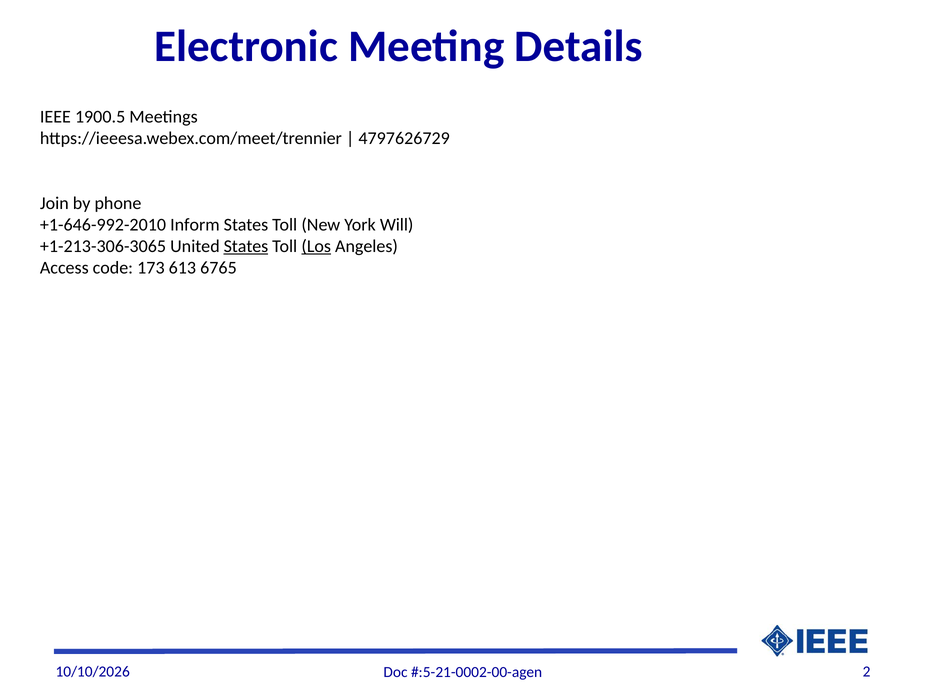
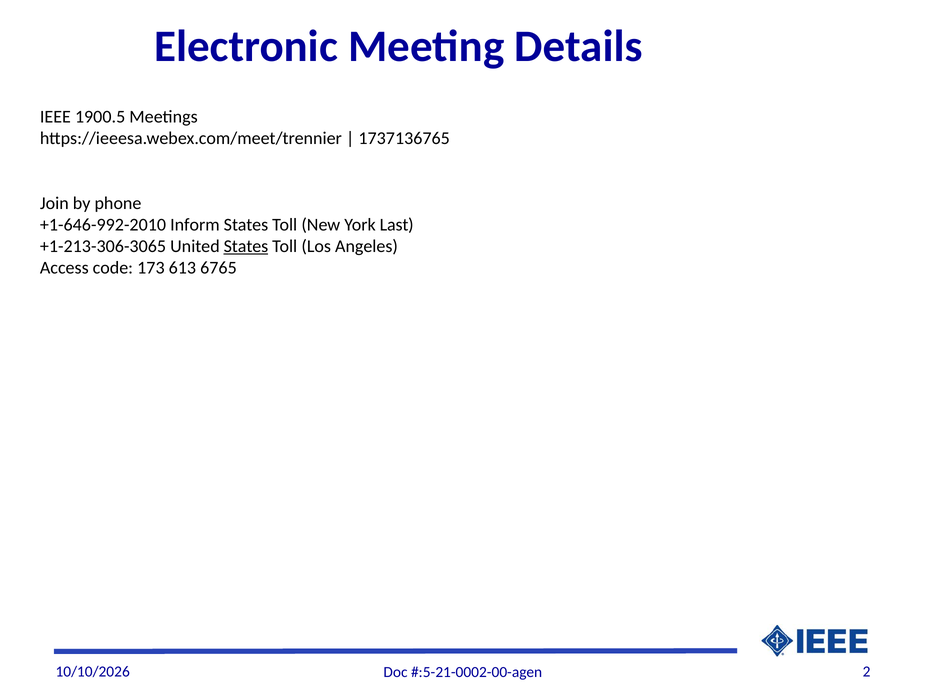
4797626729: 4797626729 -> 1737136765 (404, 139)
Will: Will -> Last (397, 225)
Los underline: present -> none (316, 247)
